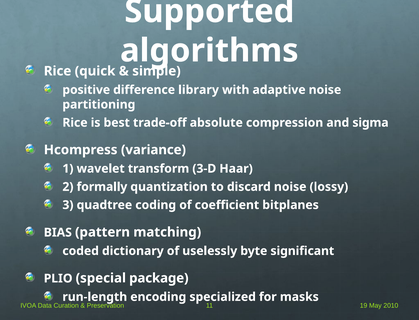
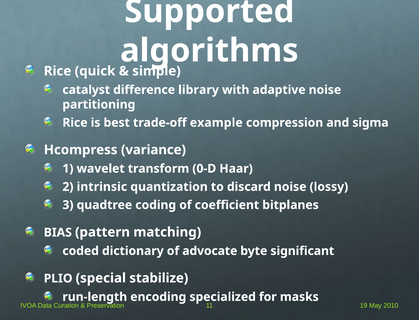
positive: positive -> catalyst (86, 90)
absolute: absolute -> example (216, 122)
3-D: 3-D -> 0-D (204, 168)
formally: formally -> intrinsic (102, 186)
uselessly: uselessly -> advocate (210, 250)
package: package -> stabilize (159, 277)
